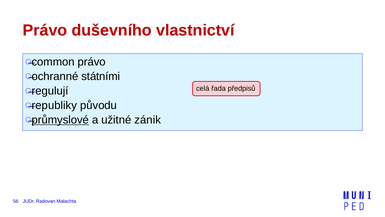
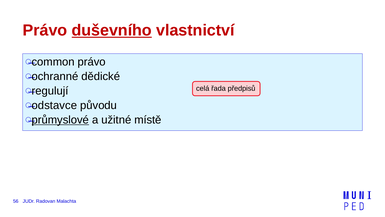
duševního underline: none -> present (112, 30)
státními: státními -> dědické (101, 76)
republiky: republiky -> odstavce (54, 105)
zánik: zánik -> místě (148, 120)
